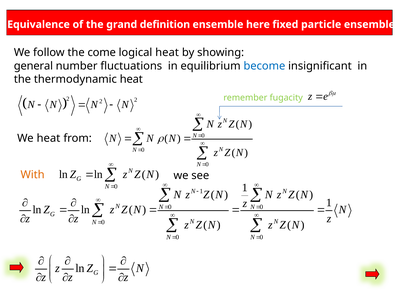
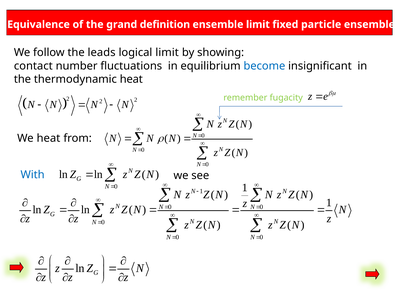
ensemble here: here -> limit (258, 24)
come: come -> leads (102, 53)
logical heat: heat -> limit (167, 53)
general: general -> contact (33, 66)
With colour: orange -> blue (33, 175)
